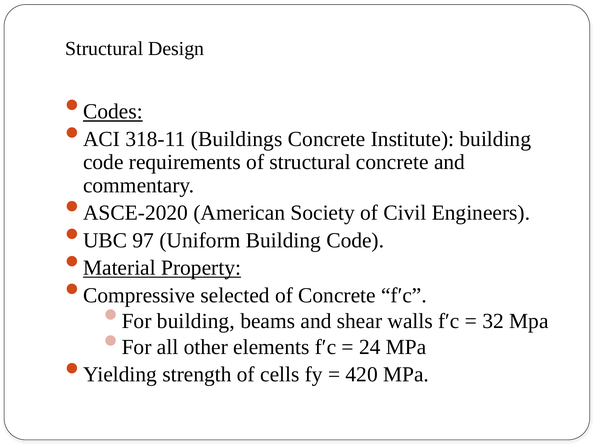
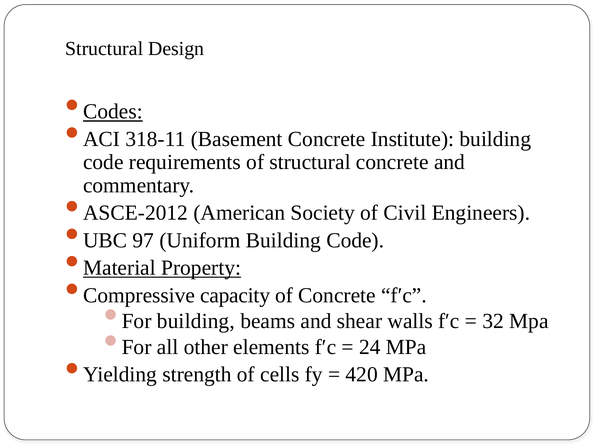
Buildings: Buildings -> Basement (237, 139)
ASCE-2020: ASCE-2020 -> ASCE-2012 (136, 213)
selected: selected -> capacity (235, 295)
